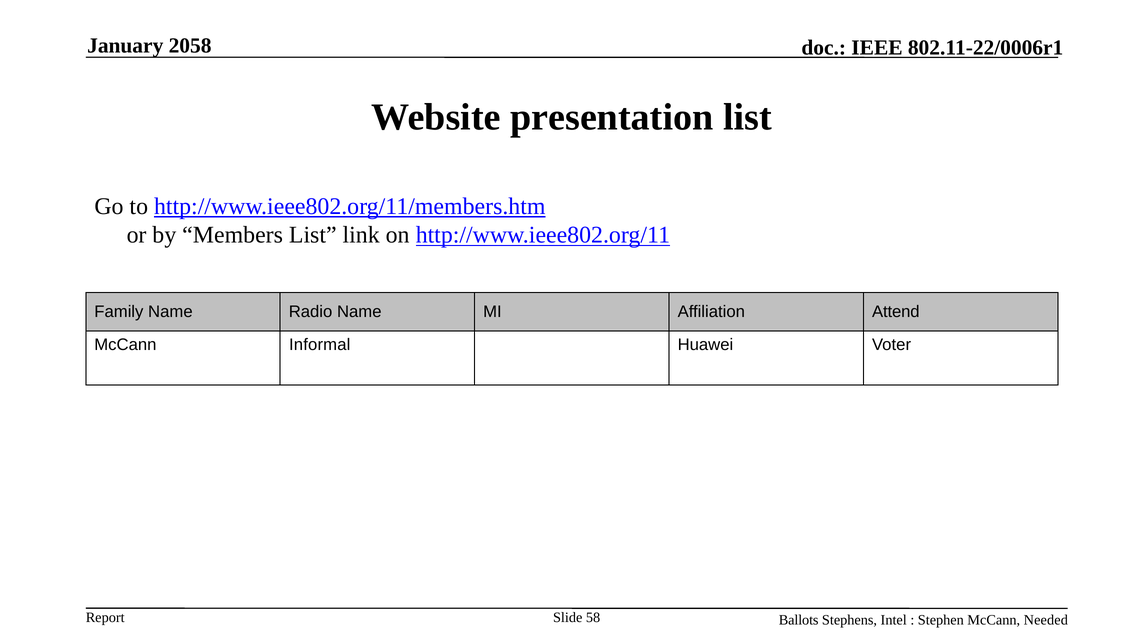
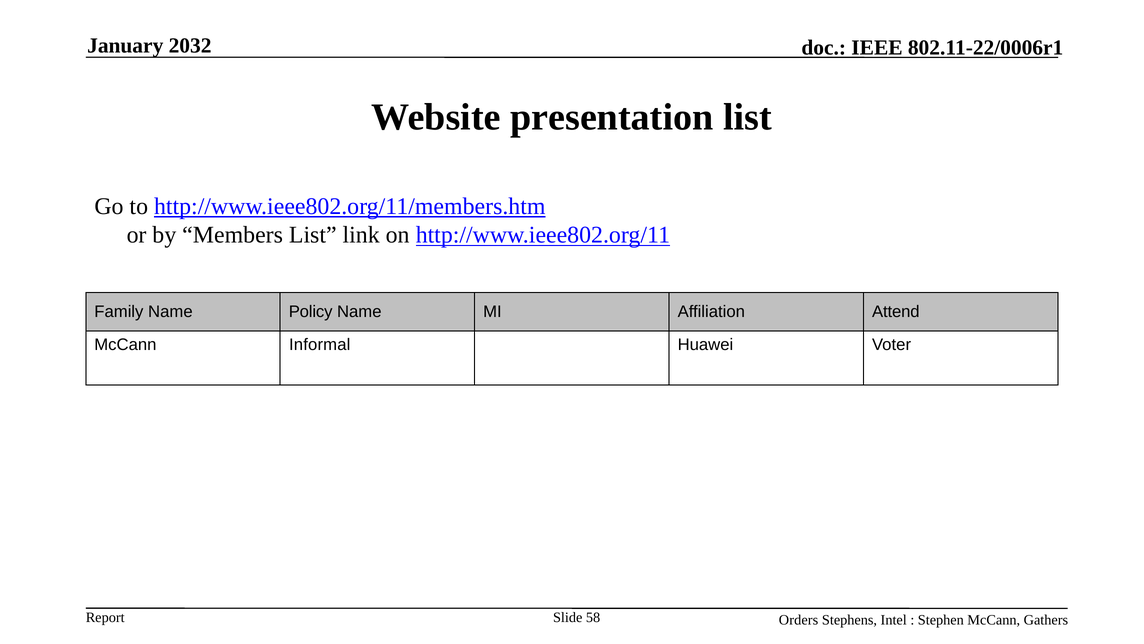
2058: 2058 -> 2032 (190, 45)
Radio: Radio -> Policy (311, 312)
Ballots: Ballots -> Orders (799, 620)
Needed: Needed -> Gathers (1046, 620)
